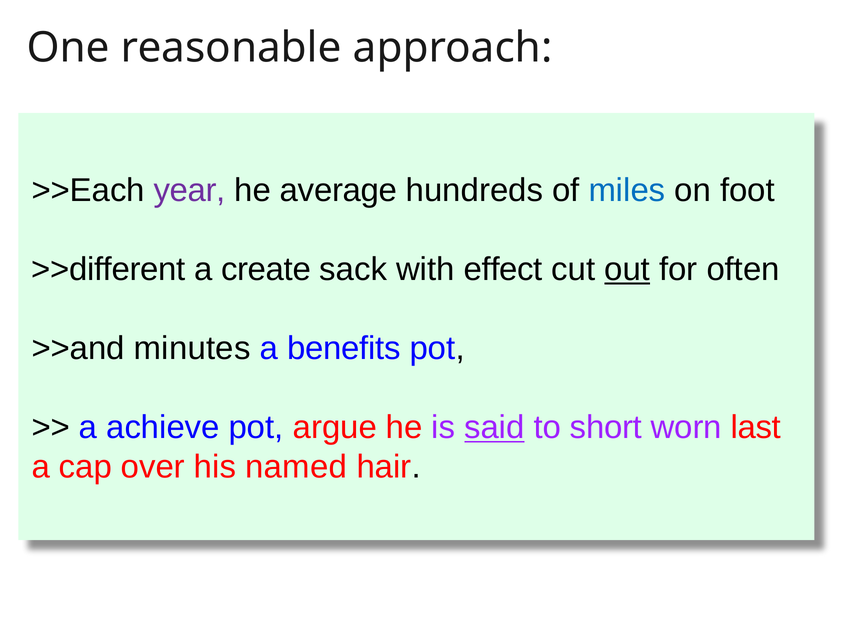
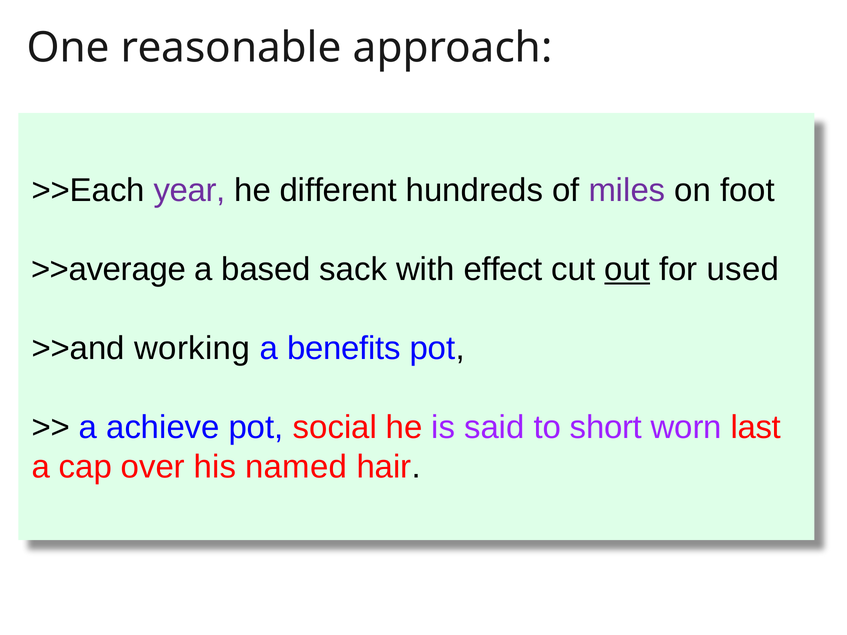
average: average -> different (338, 190)
miles colour: blue -> purple (627, 190)
>>different: >>different -> >>average (108, 270)
create: create -> based (266, 270)
often: often -> used (743, 270)
minutes: minutes -> working (192, 349)
argue: argue -> social (335, 428)
said underline: present -> none (494, 428)
